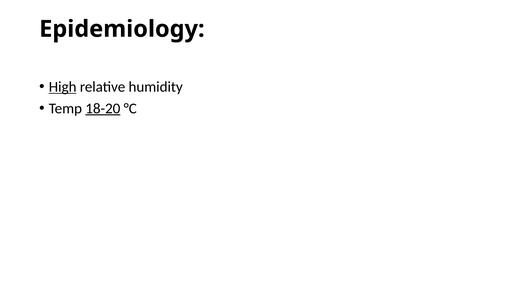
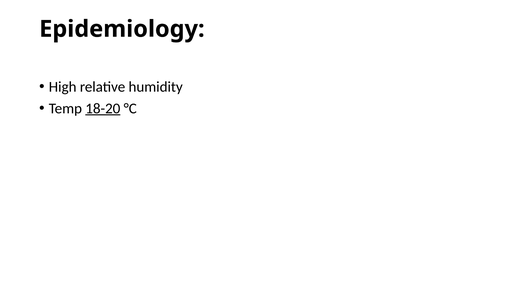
High underline: present -> none (63, 87)
